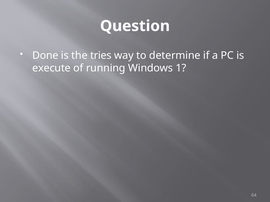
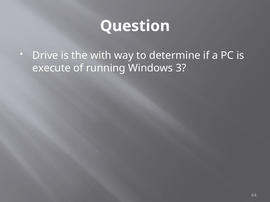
Done: Done -> Drive (45, 56)
tries: tries -> with (101, 56)
1: 1 -> 3 (181, 68)
